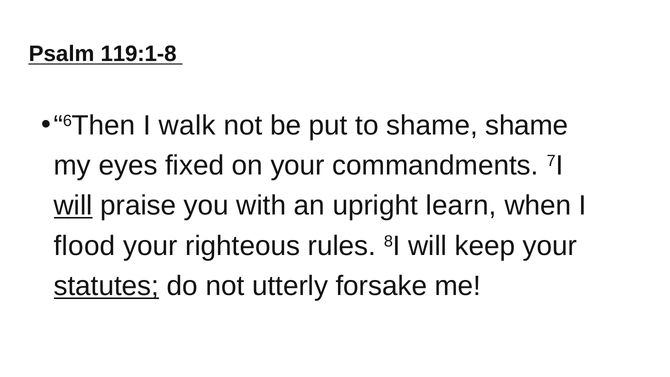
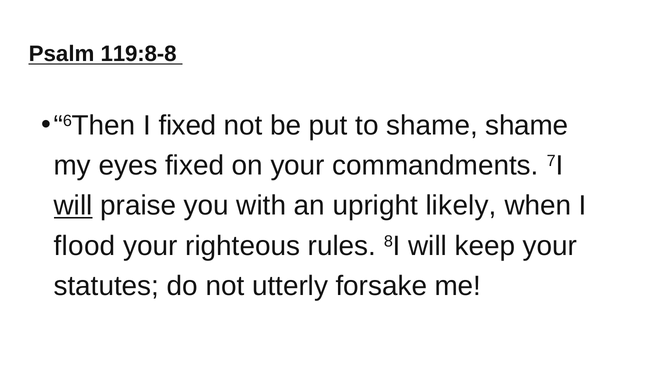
119:1-8: 119:1-8 -> 119:8-8 (139, 54)
I walk: walk -> fixed (187, 125)
learn: learn -> likely (461, 206)
statutes underline: present -> none (106, 286)
